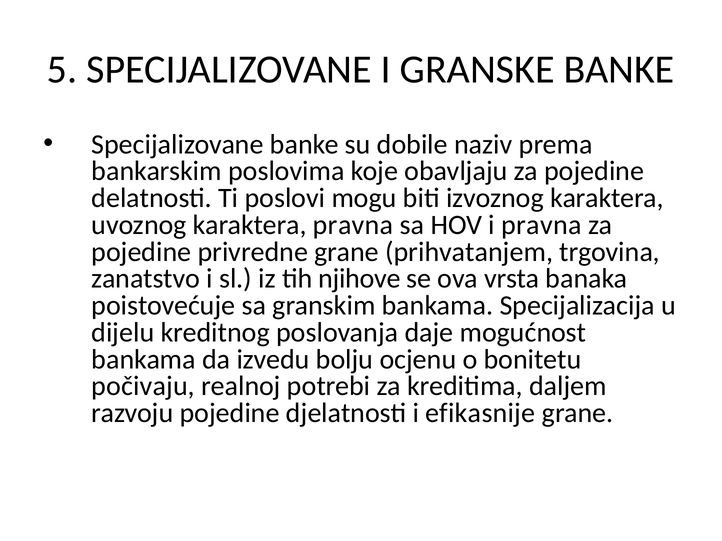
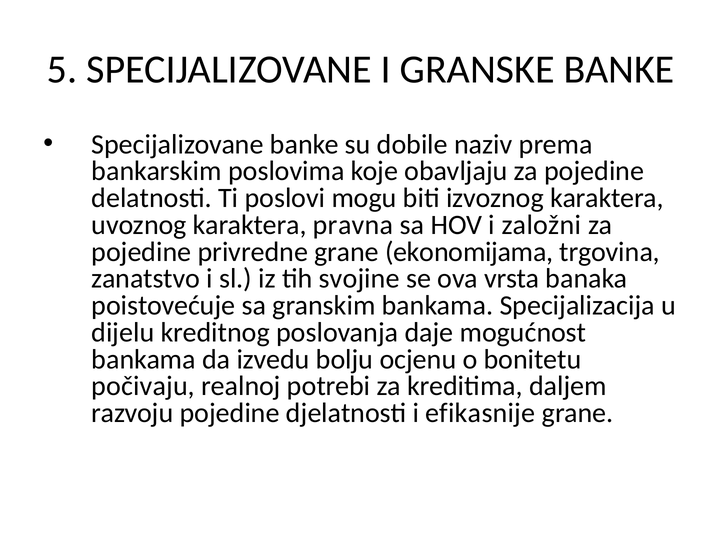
i pravna: pravna -> založni (541, 225)
prihvatanjem: prihvatanjem -> ekonomijama (469, 252)
njihove: njihove -> svojine (359, 279)
